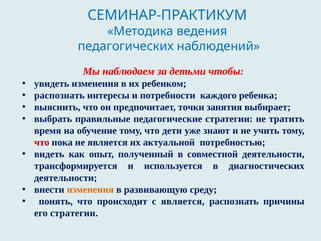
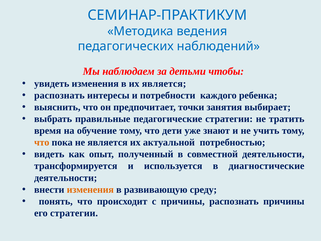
их ребенком: ребенком -> является (164, 83)
что colour: red -> orange (42, 142)
диагностических: диагностических -> диагностические (267, 166)
с является: является -> причины (183, 201)
